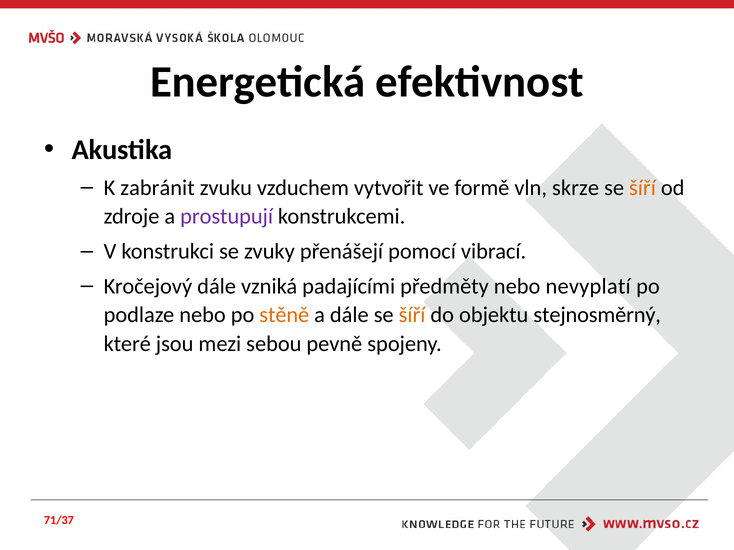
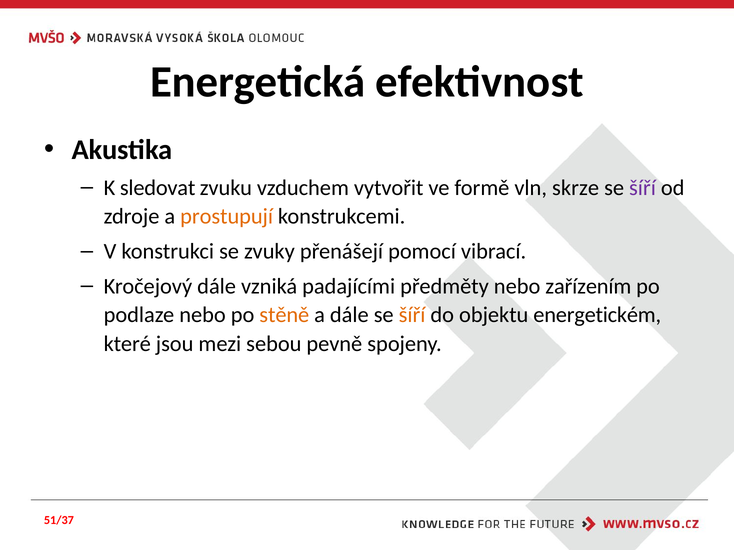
zabránit: zabránit -> sledovat (158, 188)
šíří colour: orange -> purple (643, 188)
prostupují colour: purple -> orange (227, 217)
nevyplatí: nevyplatí -> zařízením (588, 286)
stejnosměrný: stejnosměrný -> energetickém (597, 315)
71/37: 71/37 -> 51/37 (59, 521)
